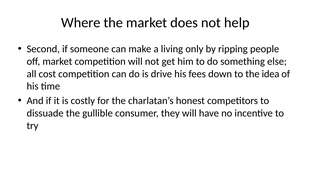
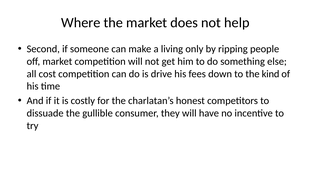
idea: idea -> kind (271, 74)
